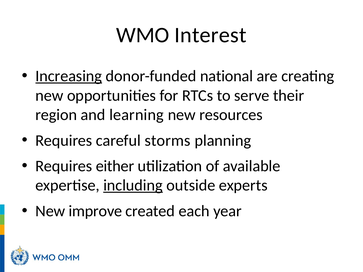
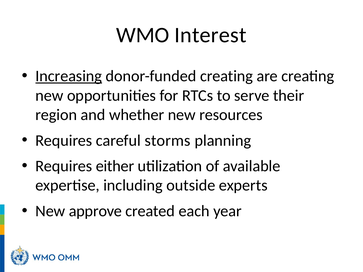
donor-funded national: national -> creating (226, 76)
learning: learning -> whether (137, 115)
including underline: present -> none (133, 186)
improve: improve -> approve (95, 211)
